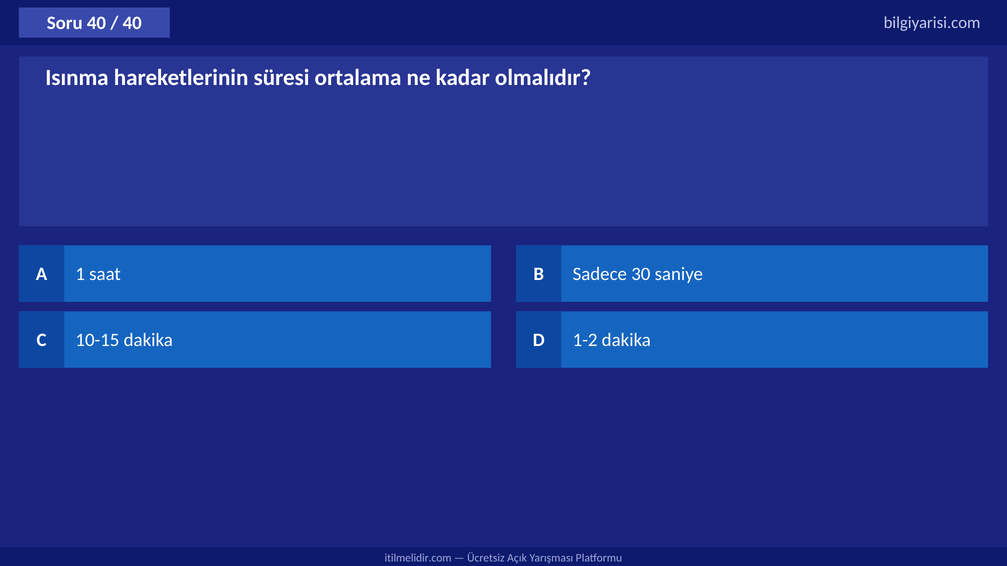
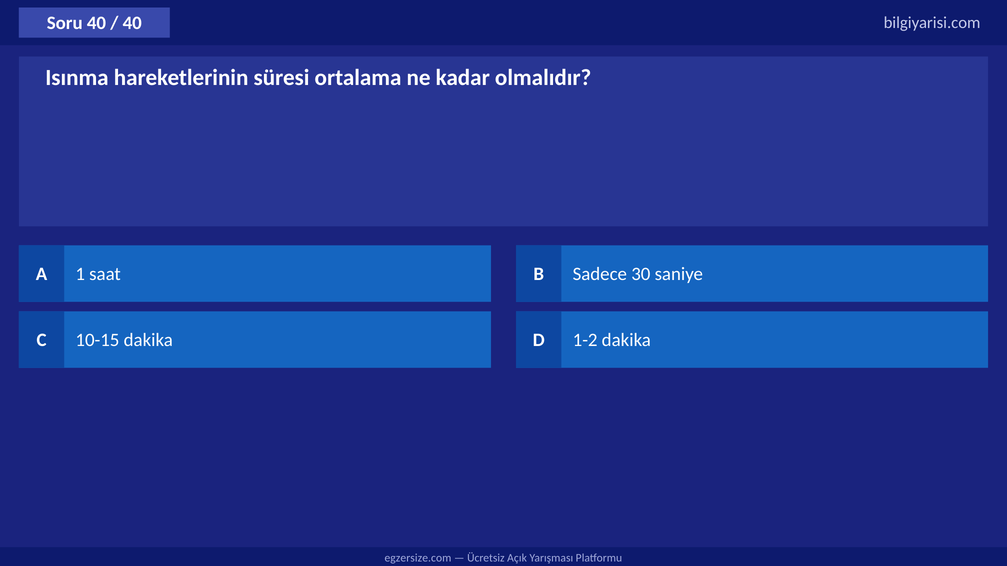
itilmelidir.com: itilmelidir.com -> egzersize.com (418, 559)
